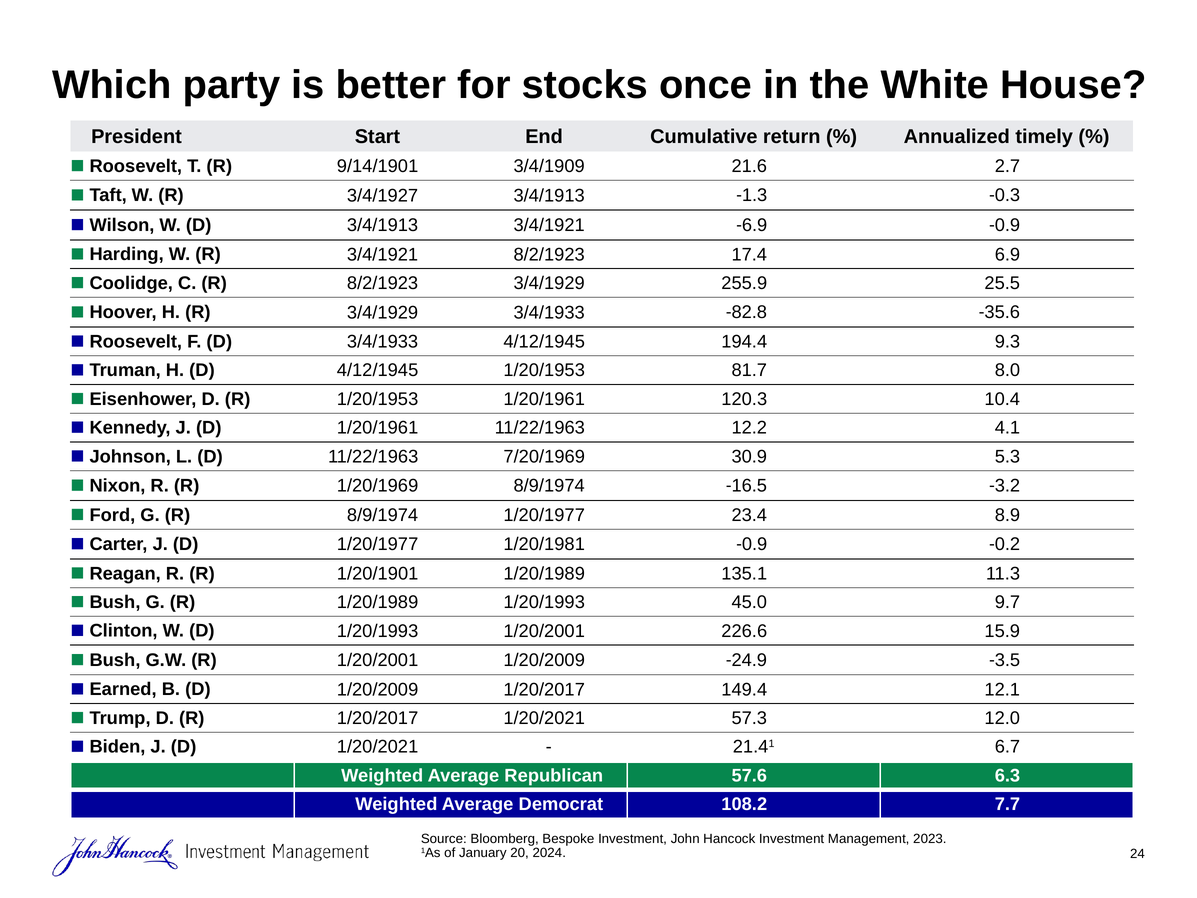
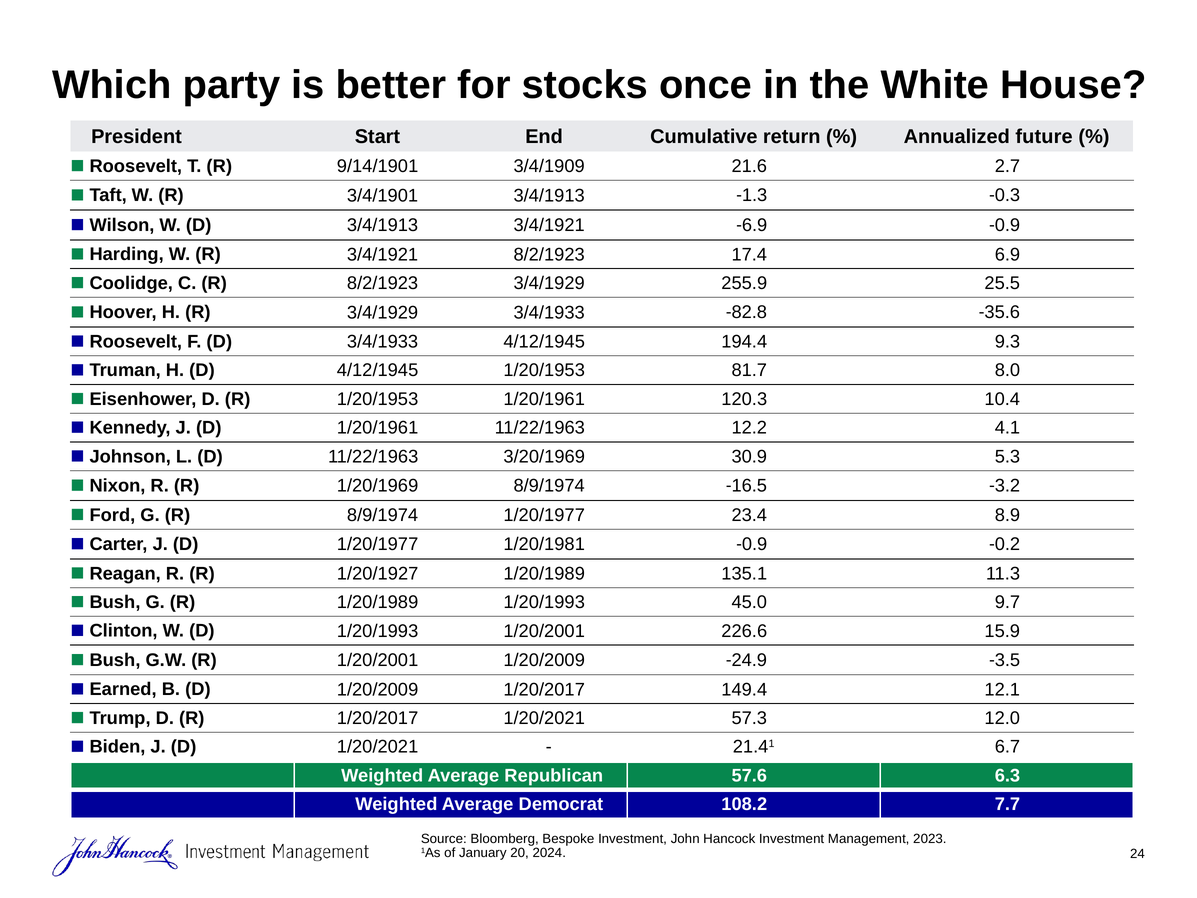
timely: timely -> future (1044, 136)
3/4/1927: 3/4/1927 -> 3/4/1901 (383, 195)
7/20/1969: 7/20/1969 -> 3/20/1969 (544, 456)
1/20/1901: 1/20/1901 -> 1/20/1927 (378, 573)
